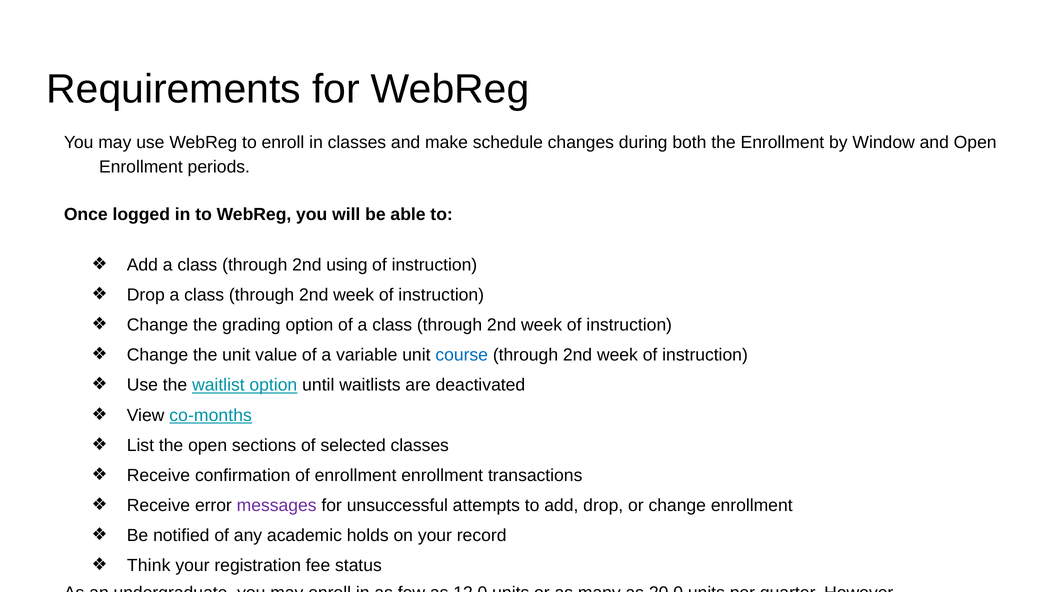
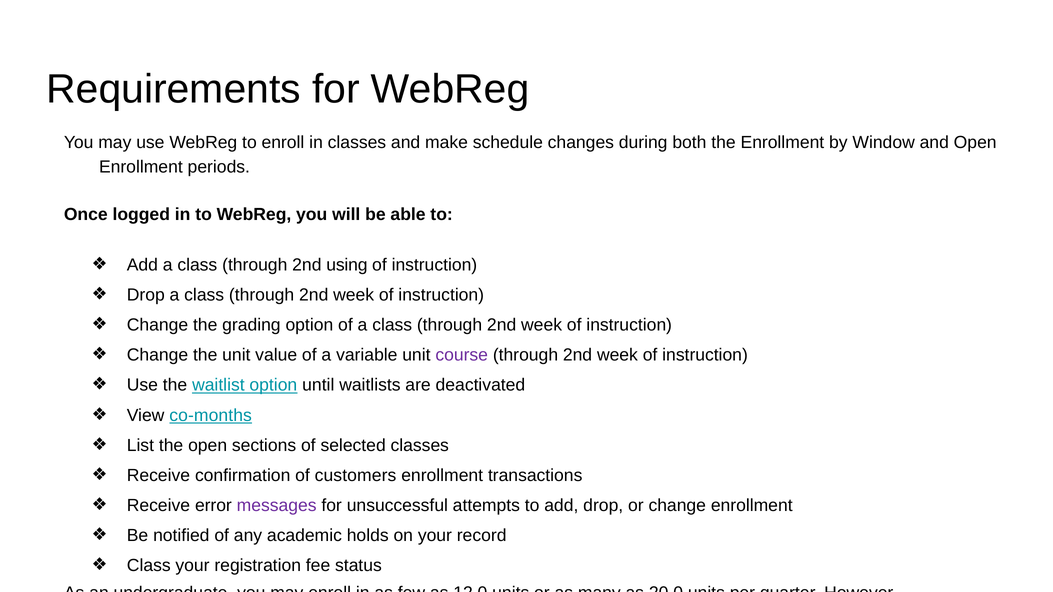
course colour: blue -> purple (462, 355)
of enrollment: enrollment -> customers (356, 476)
Think: Think -> Class (149, 566)
